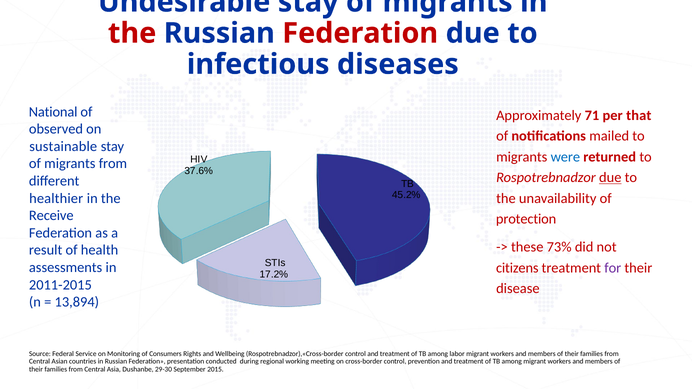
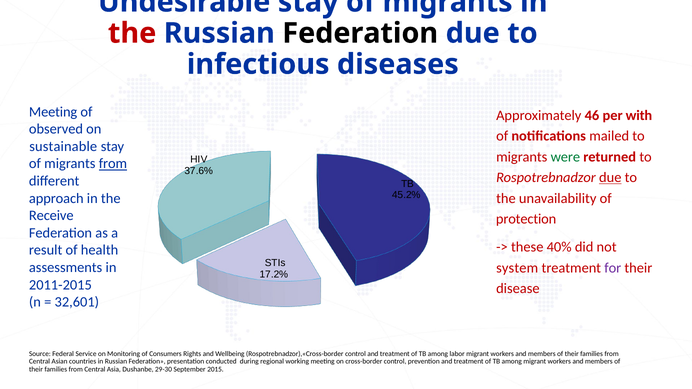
Federation colour: red -> black (360, 33)
National: National -> Meeting (53, 112)
71: 71 -> 46 (592, 115)
that: that -> with (639, 115)
were colour: blue -> green (565, 157)
from underline: none -> present (113, 164)
healthier: healthier -> approach (56, 198)
73%: 73% -> 40% (559, 247)
citizens: citizens -> system (517, 268)
13,894: 13,894 -> 32,601 (77, 302)
